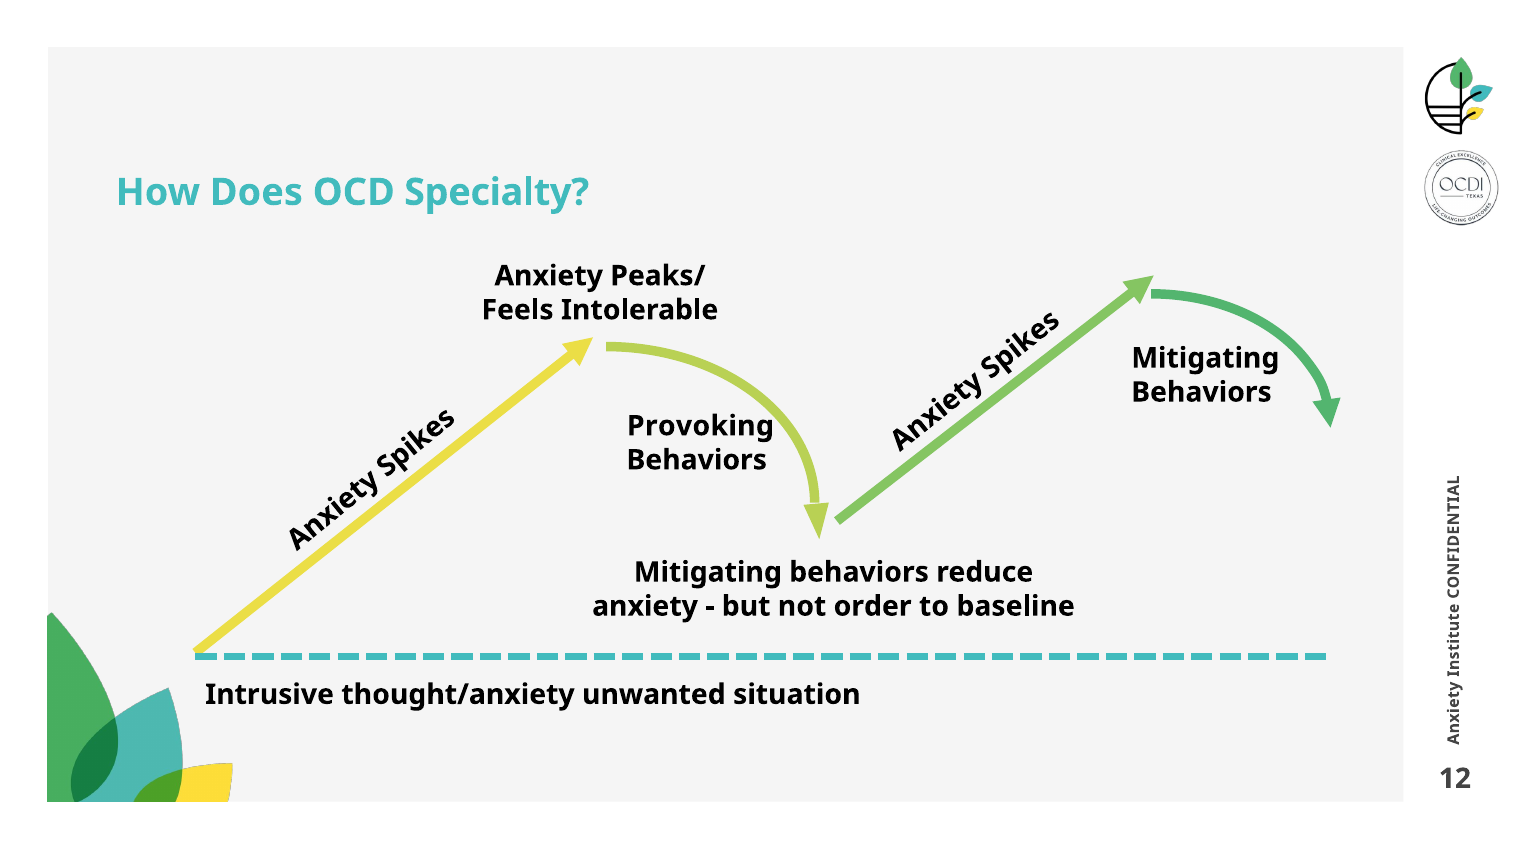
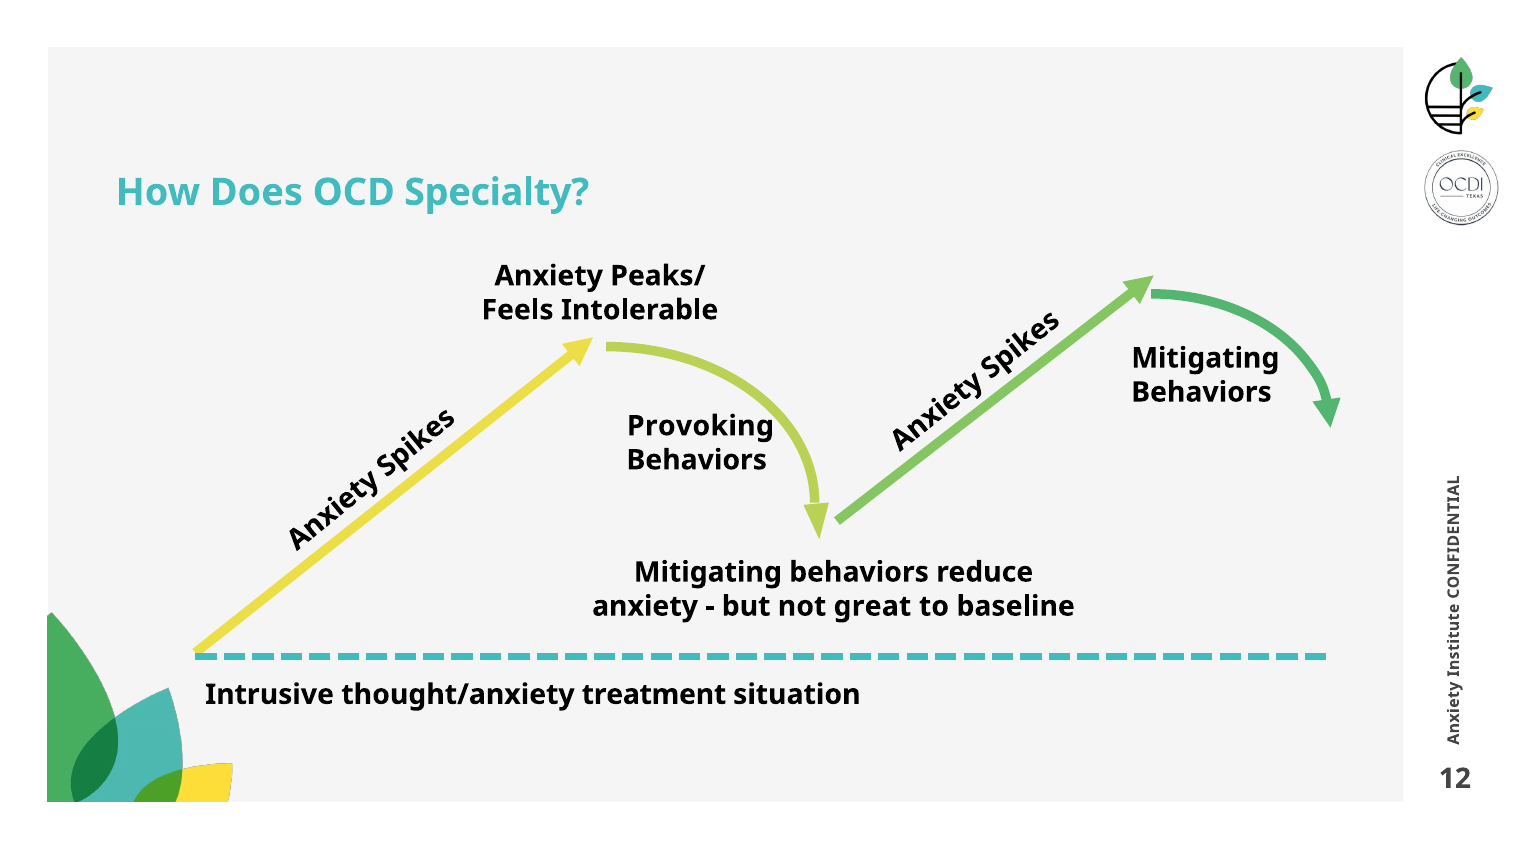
order: order -> great (872, 606)
unwanted: unwanted -> treatment (654, 695)
